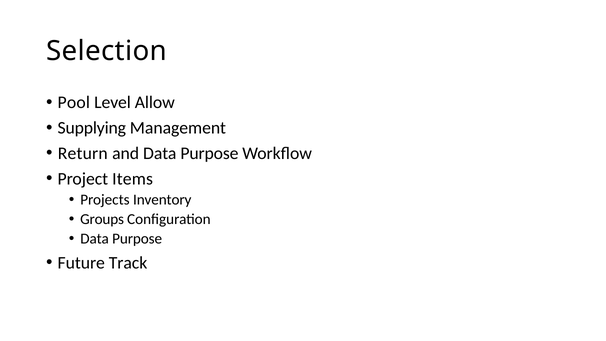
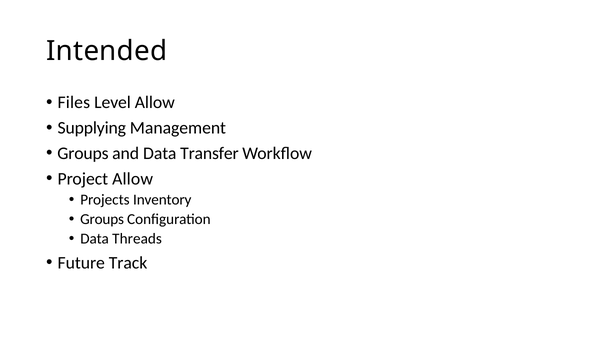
Selection: Selection -> Intended (107, 51)
Pool: Pool -> Files (74, 102)
Return: Return -> Groups (83, 153)
and Data Purpose: Purpose -> Transfer (209, 153)
Project Items: Items -> Allow (133, 179)
Purpose: Purpose -> Threads (137, 239)
